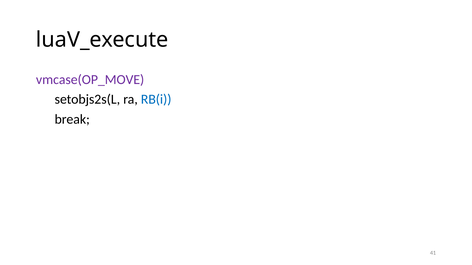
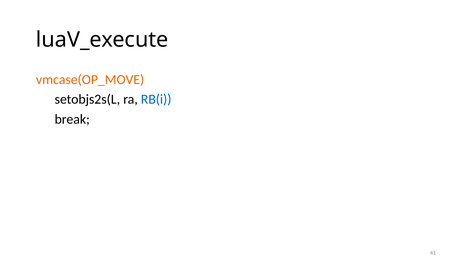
vmcase(OP_MOVE colour: purple -> orange (90, 80)
